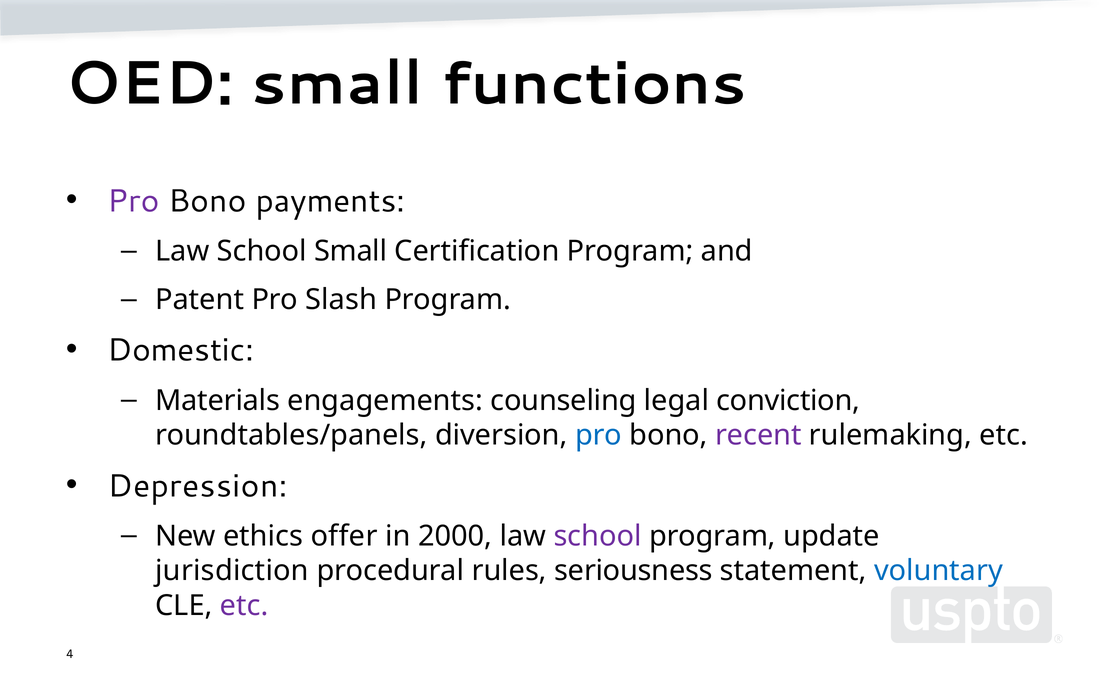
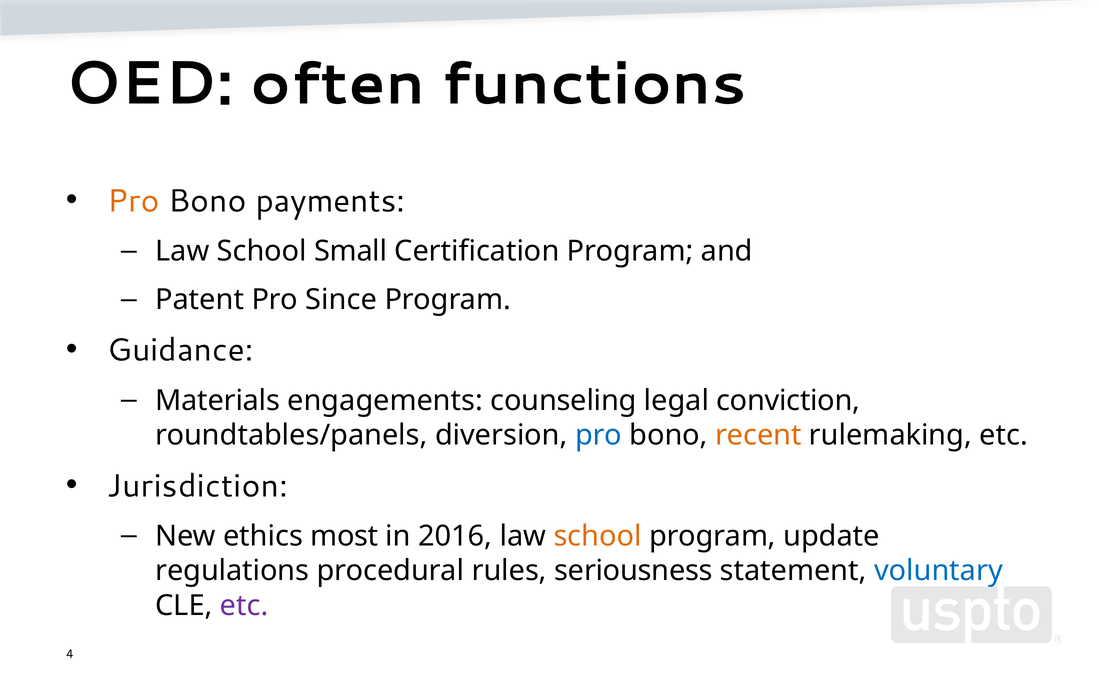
OED small: small -> often (338, 84)
Pro colour: purple -> orange (133, 201)
Slash: Slash -> Since (341, 300)
Domestic: Domestic -> Guidance (180, 350)
recent colour: purple -> orange (758, 435)
Depression: Depression -> Jurisdiction (198, 486)
offer: offer -> most (344, 536)
2000: 2000 -> 2016 (455, 536)
school colour: purple -> orange (598, 536)
jurisdiction: jurisdiction -> regulations (232, 571)
